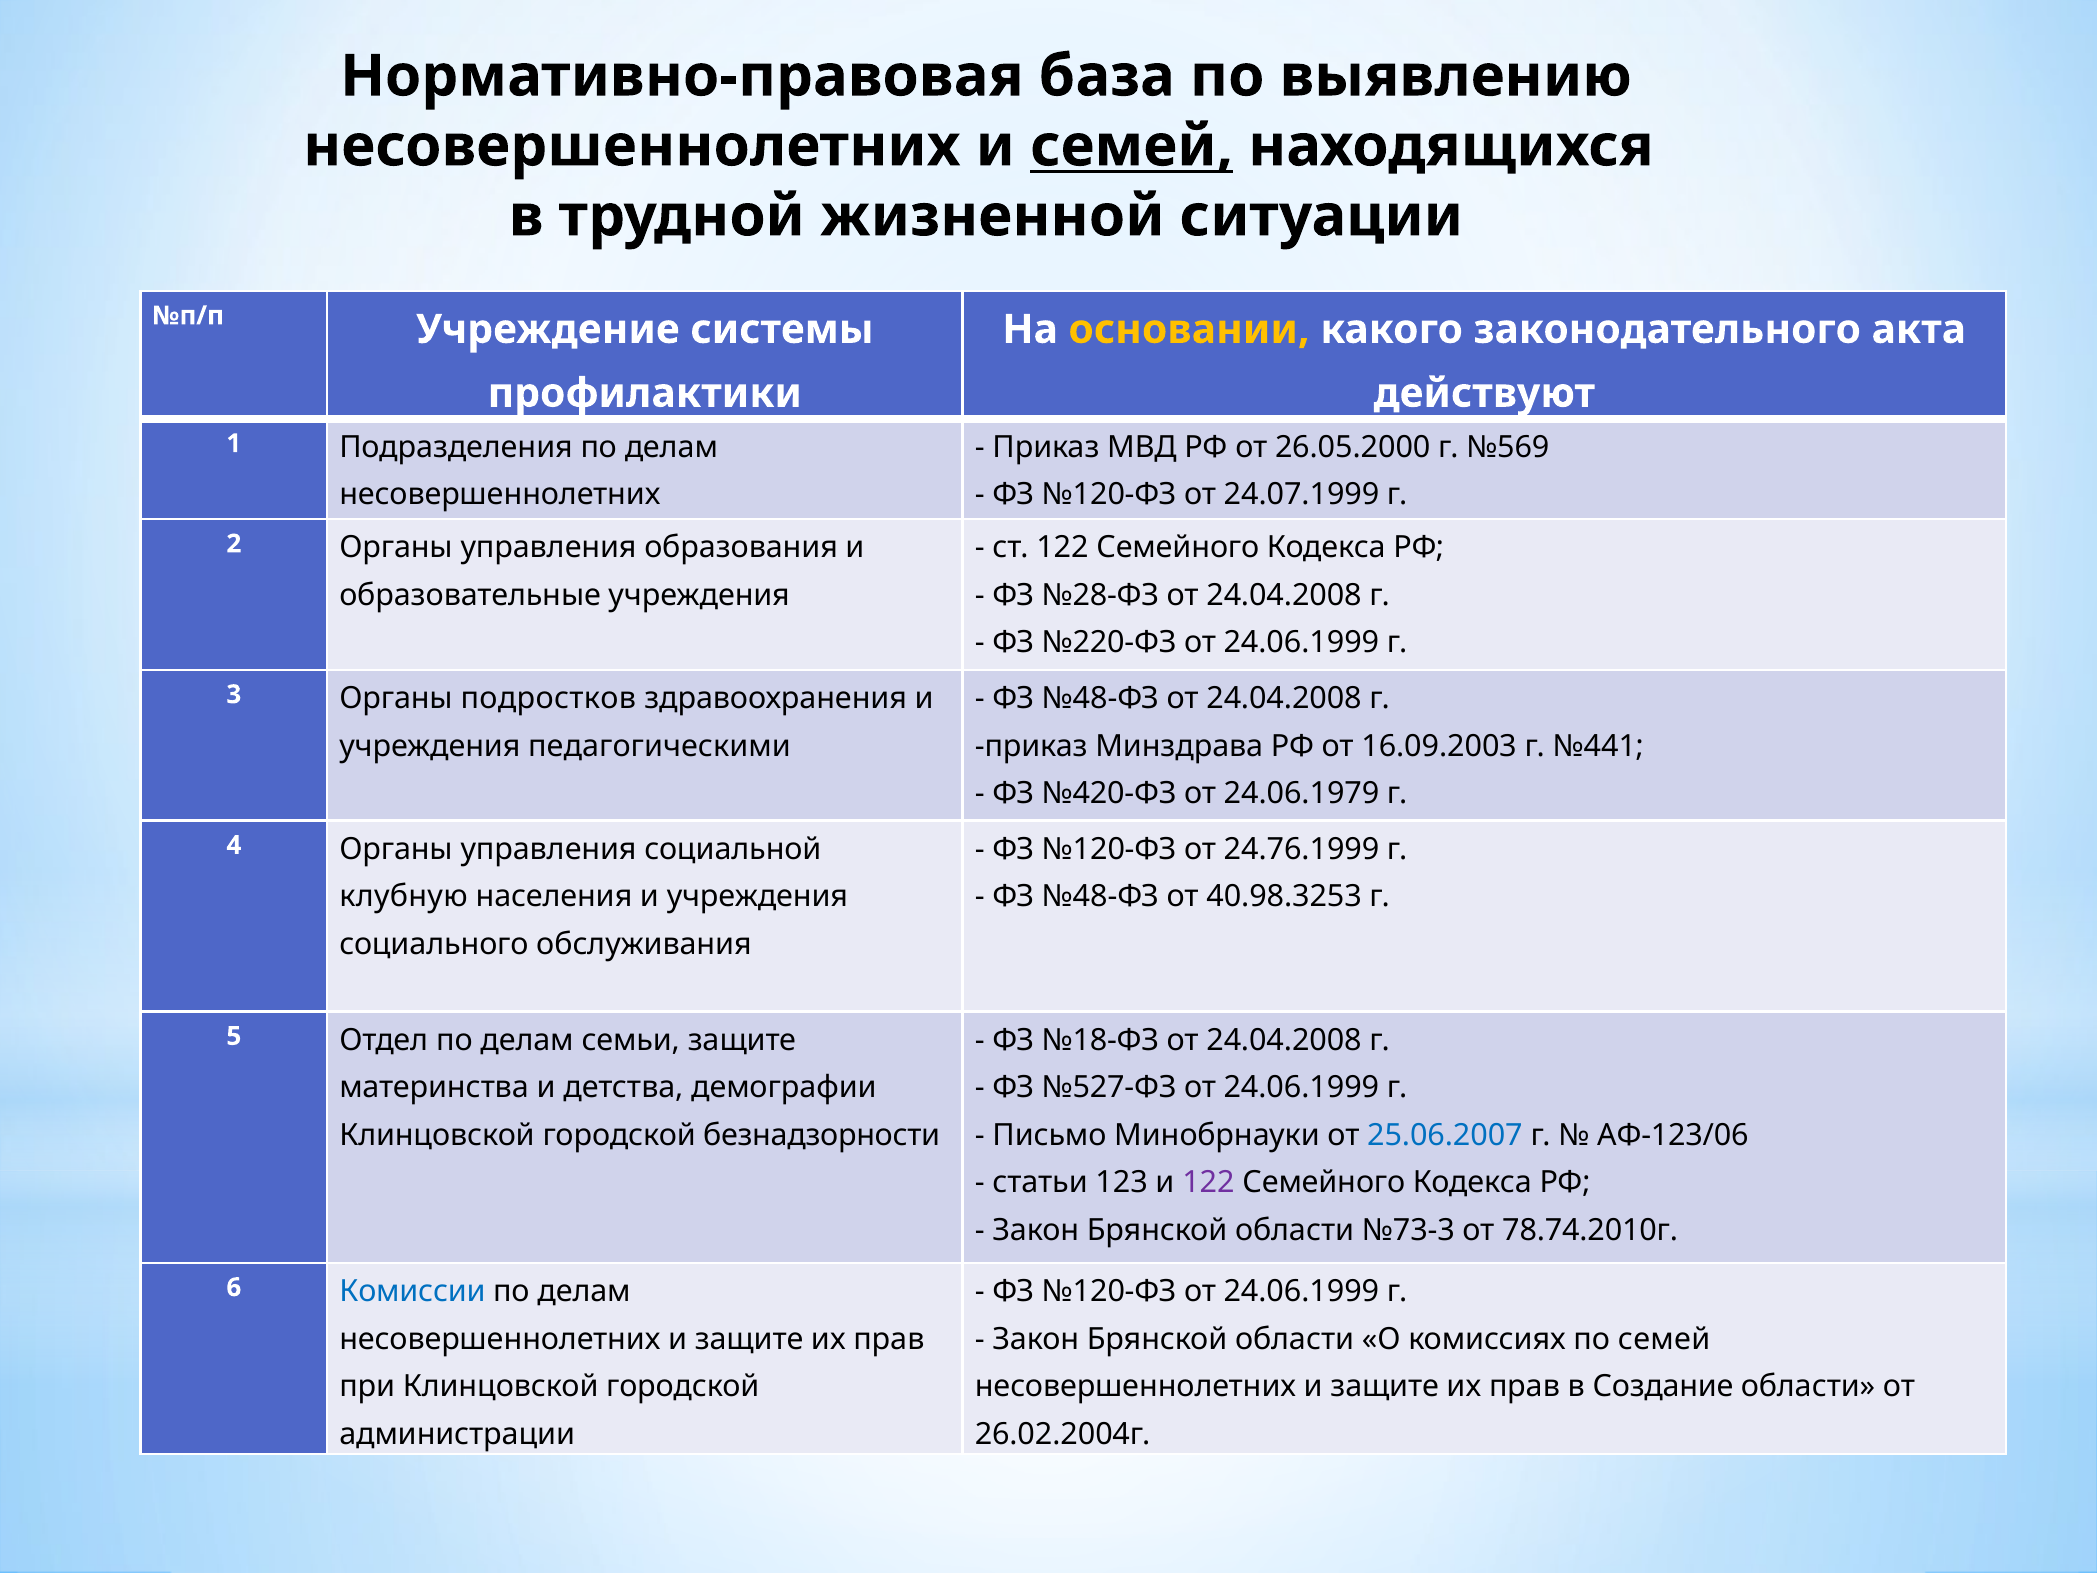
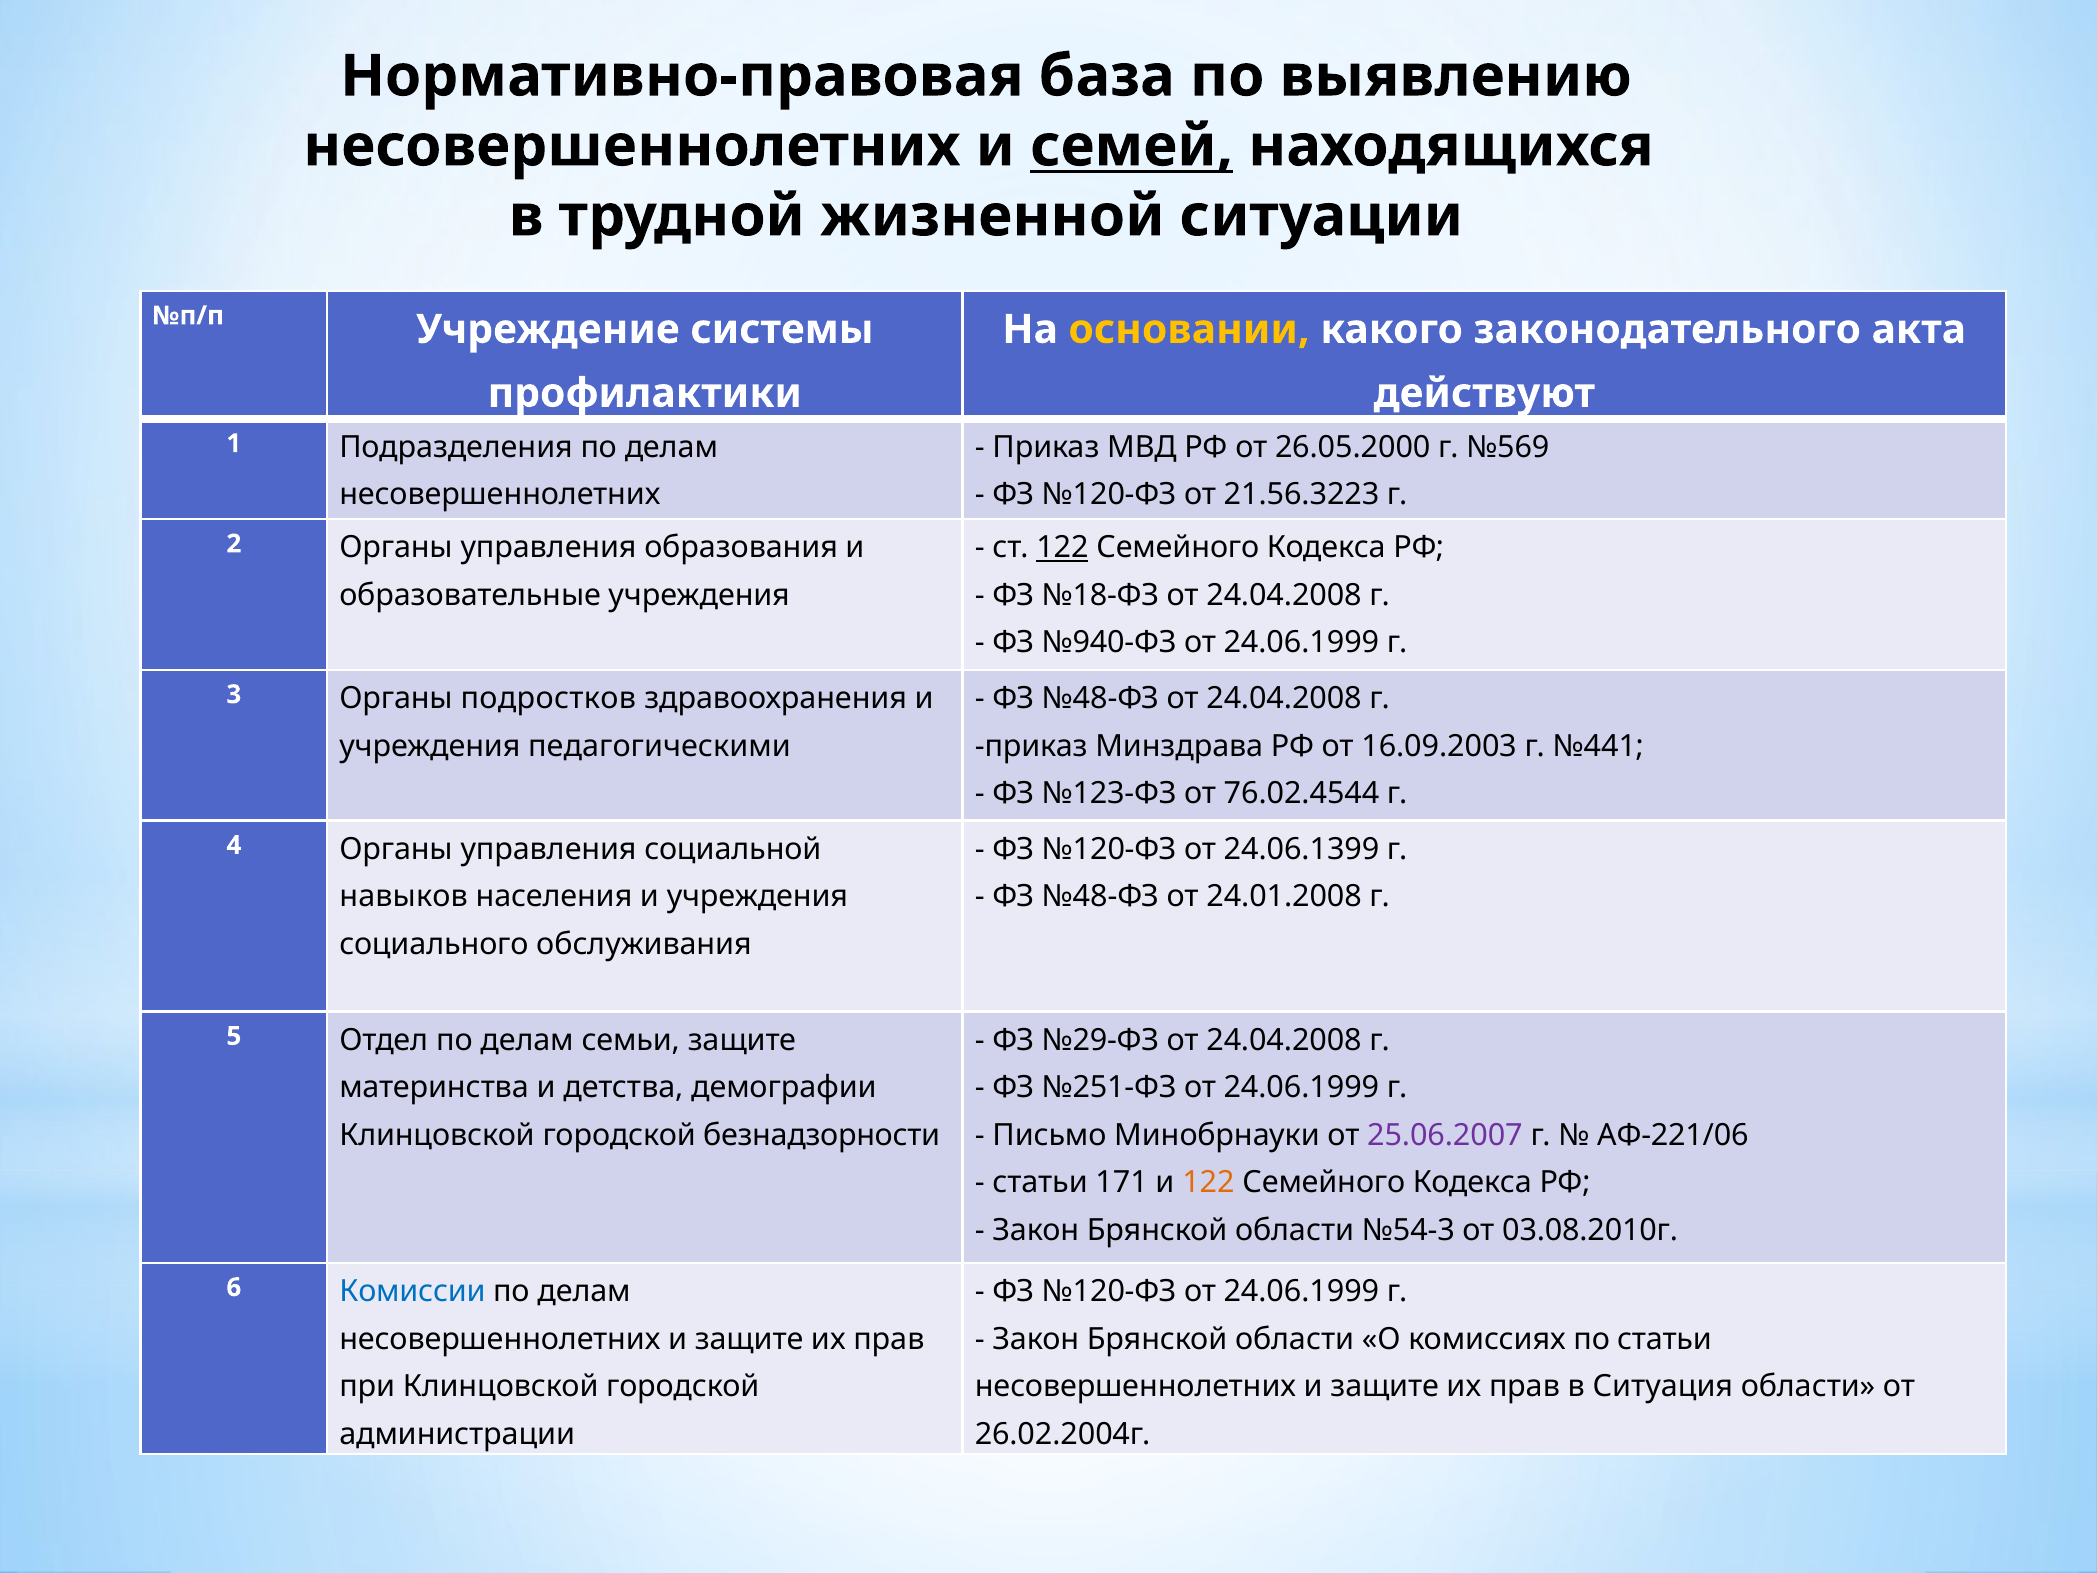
24.07.1999: 24.07.1999 -> 21.56.3223 (1302, 495)
122 underline: none -> present (1062, 548)
№28-ФЗ: №28-ФЗ -> №18-ФЗ (1100, 595)
№220-ФЗ: №220-ФЗ -> №940-ФЗ (1109, 643)
№420-ФЗ: №420-ФЗ -> №123-ФЗ (1109, 793)
24.06.1979: 24.06.1979 -> 76.02.4544 (1302, 793)
24.76.1999: 24.76.1999 -> 24.06.1399 (1302, 849)
клубную: клубную -> навыков (404, 897)
40.98.3253: 40.98.3253 -> 24.01.2008 (1284, 897)
№18-ФЗ: №18-ФЗ -> №29-ФЗ (1100, 1040)
№527-ФЗ: №527-ФЗ -> №251-ФЗ (1109, 1088)
25.06.2007 colour: blue -> purple (1445, 1135)
АФ-123/06: АФ-123/06 -> АФ-221/06 (1673, 1135)
123: 123 -> 171 (1122, 1182)
122 colour: purple -> orange (1208, 1182)
№73-3: №73-3 -> №54-3 (1408, 1230)
78.74.2010г: 78.74.2010г -> 03.08.2010г (1590, 1230)
по семей: семей -> статьи (1664, 1339)
Создание: Создание -> Ситуация (1663, 1386)
